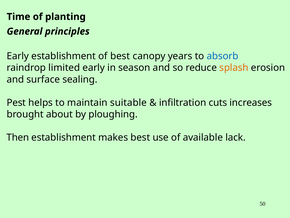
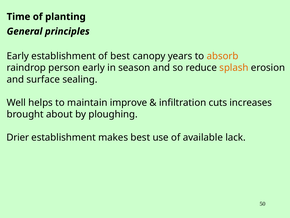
absorb colour: blue -> orange (223, 56)
limited: limited -> person (64, 68)
Pest: Pest -> Well (16, 102)
suitable: suitable -> improve (129, 102)
Then: Then -> Drier (18, 137)
